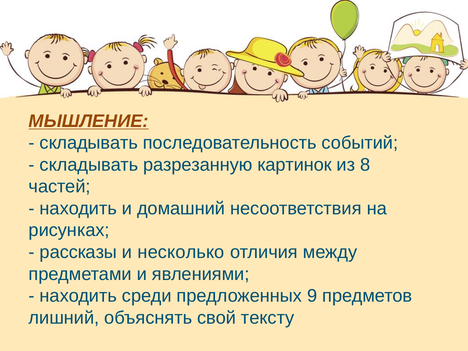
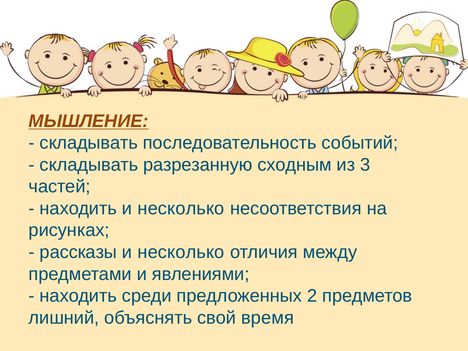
картинок: картинок -> сходным (295, 165)
8: 8 -> 3 (365, 165)
находить и домашний: домашний -> несколько (181, 208)
9: 9 -> 2 (312, 296)
тексту: тексту -> время (268, 318)
